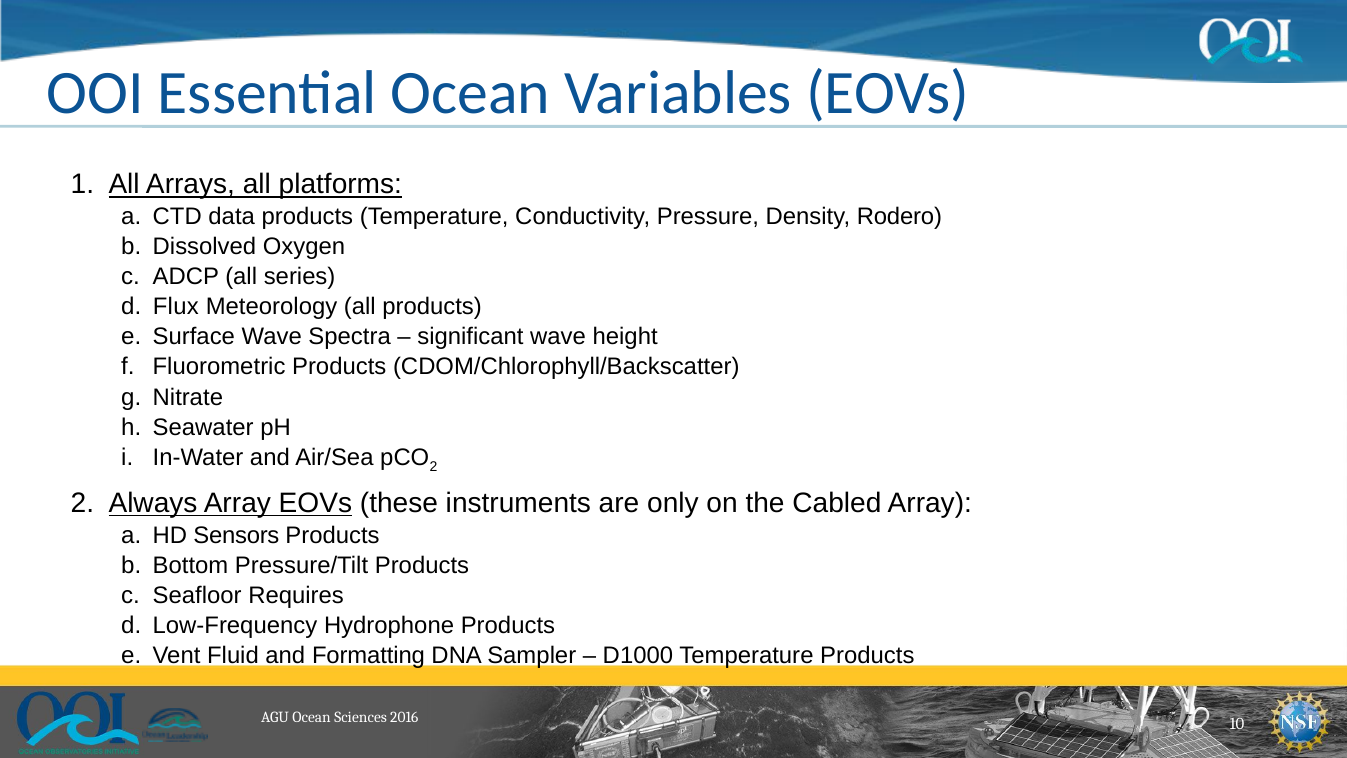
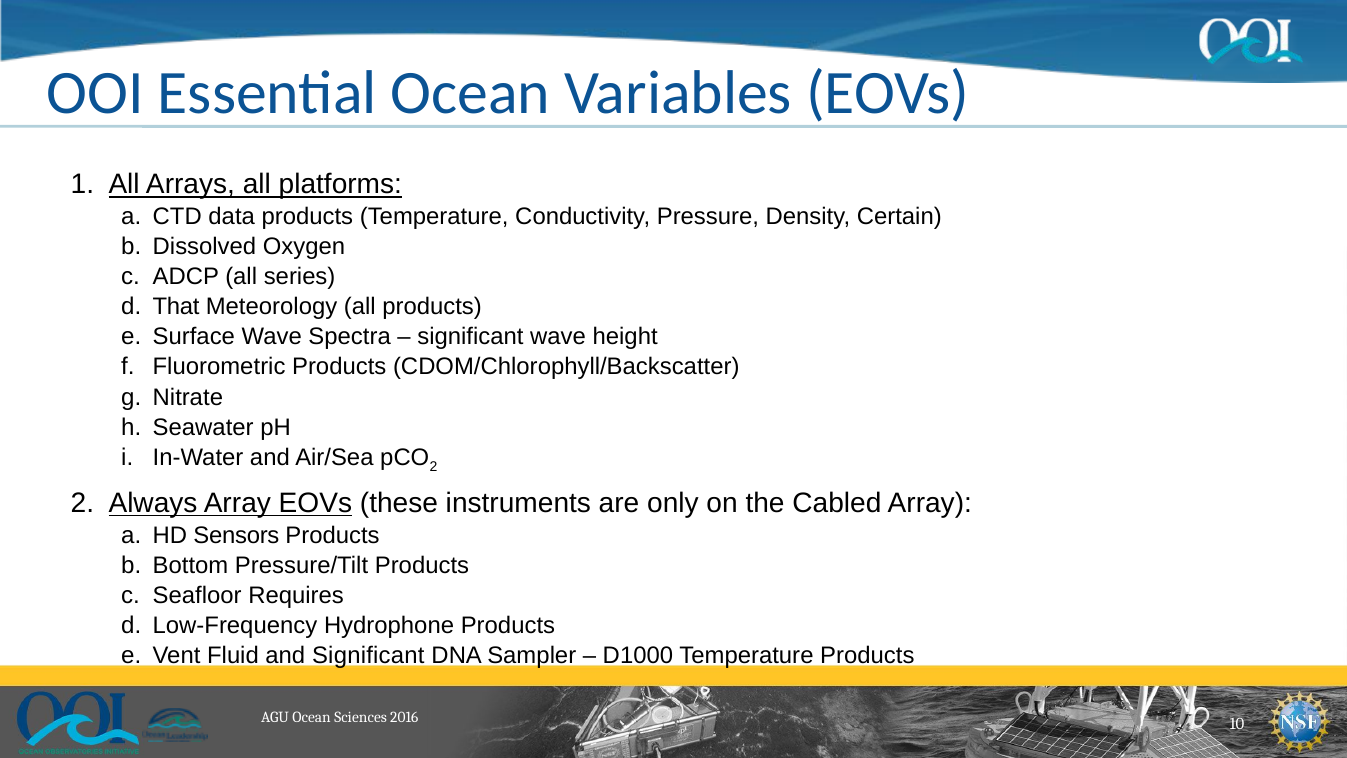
Rodero: Rodero -> Certain (899, 217)
Flux: Flux -> That (176, 307)
and Formatting: Formatting -> Significant (368, 656)
